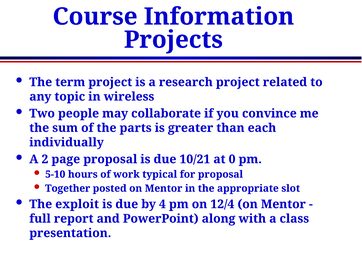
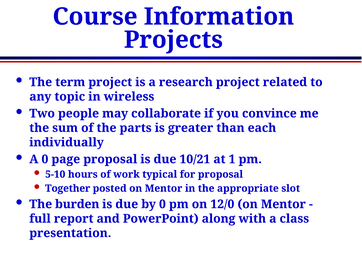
A 2: 2 -> 0 (45, 160)
0: 0 -> 1 (232, 160)
exploit: exploit -> burden (77, 205)
by 4: 4 -> 0 (162, 205)
12/4: 12/4 -> 12/0 (222, 205)
